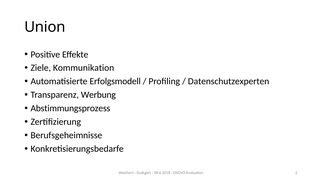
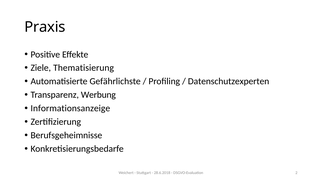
Union: Union -> Praxis (45, 27)
Kommunikation: Kommunikation -> Thematisierung (84, 68)
Erfolgsmodell: Erfolgsmodell -> Gefährlichste (115, 81)
Abstimmungsprozess: Abstimmungsprozess -> Informationsanzeige (70, 108)
